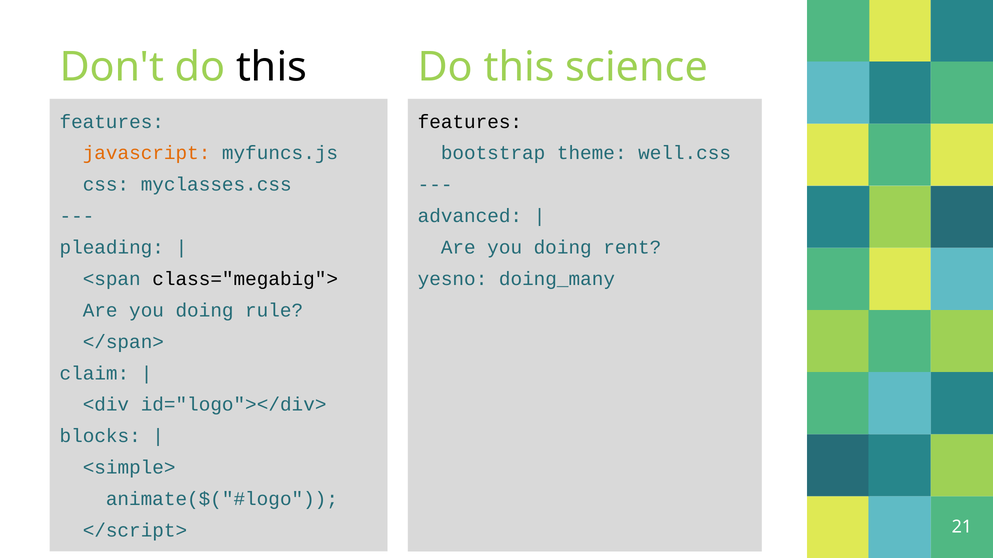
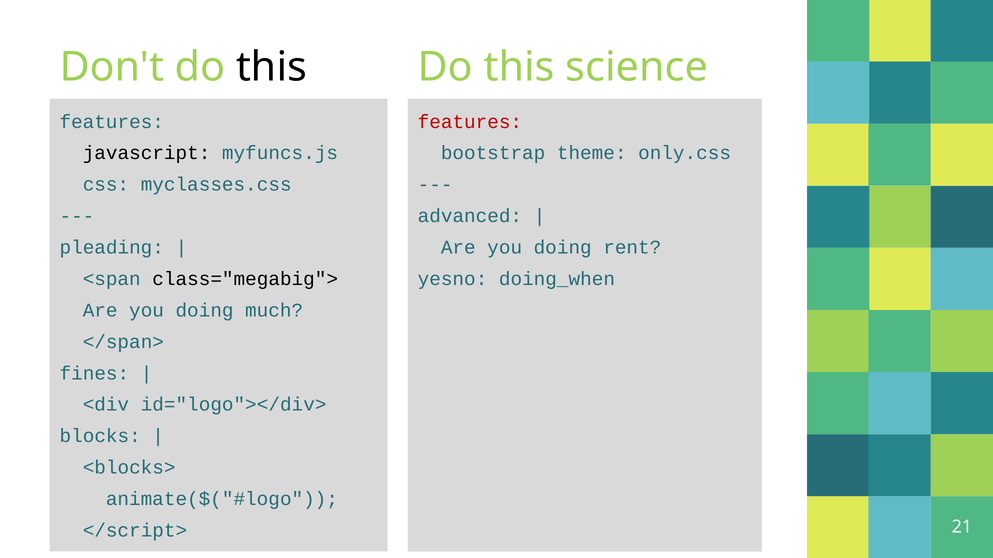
features colour: black -> red (470, 122)
javascript colour: orange -> black (147, 153)
well.css: well.css -> only.css (685, 153)
doing_many: doing_many -> doing_when (557, 279)
rule: rule -> much (274, 311)
claim: claim -> fines (94, 374)
<simple>: <simple> -> <blocks> (129, 468)
